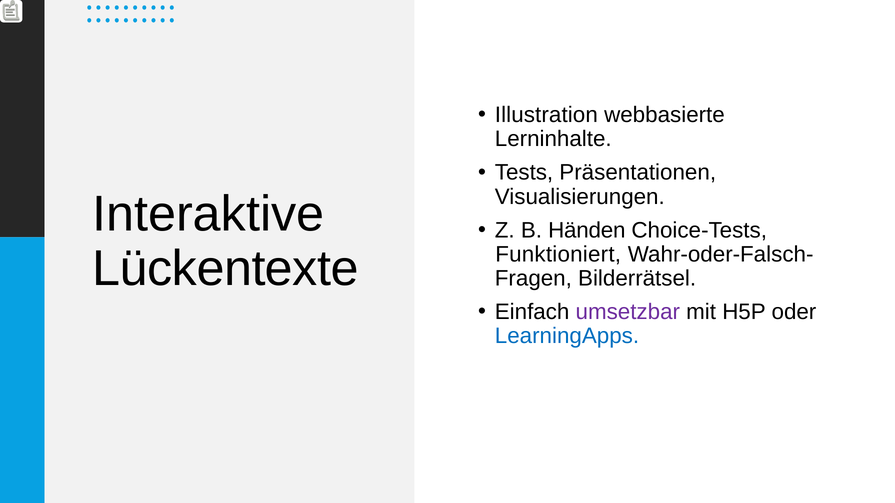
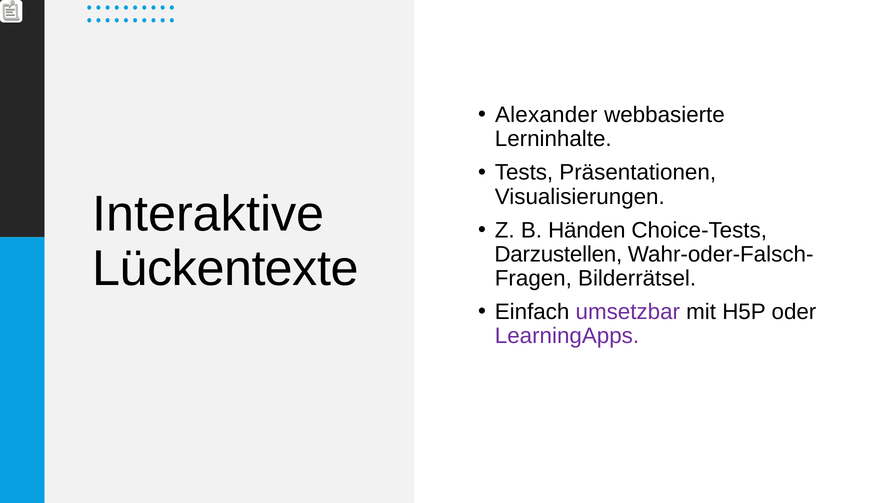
Illustration: Illustration -> Alexander (546, 115)
Funktioniert: Funktioniert -> Darzustellen (558, 254)
LearningApps colour: blue -> purple (567, 336)
